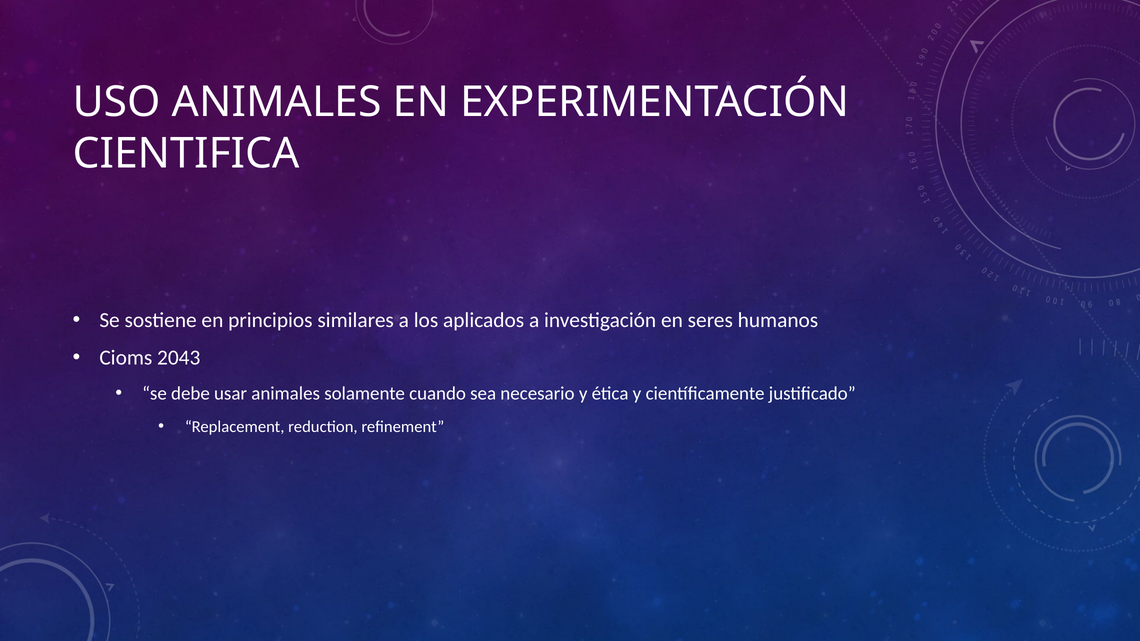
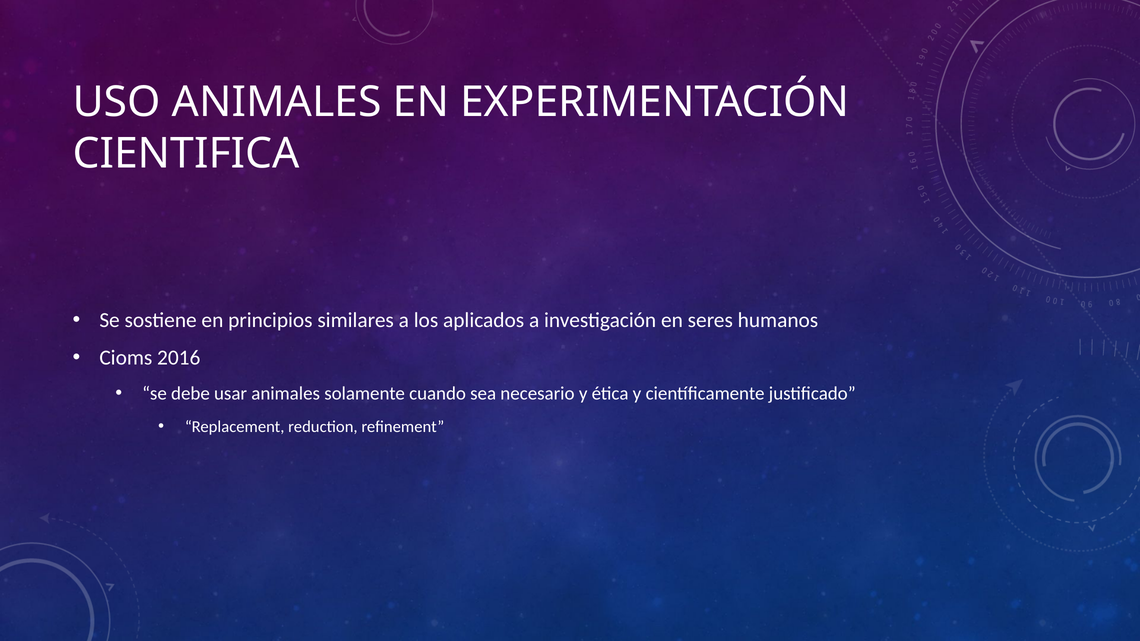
2043: 2043 -> 2016 (179, 358)
